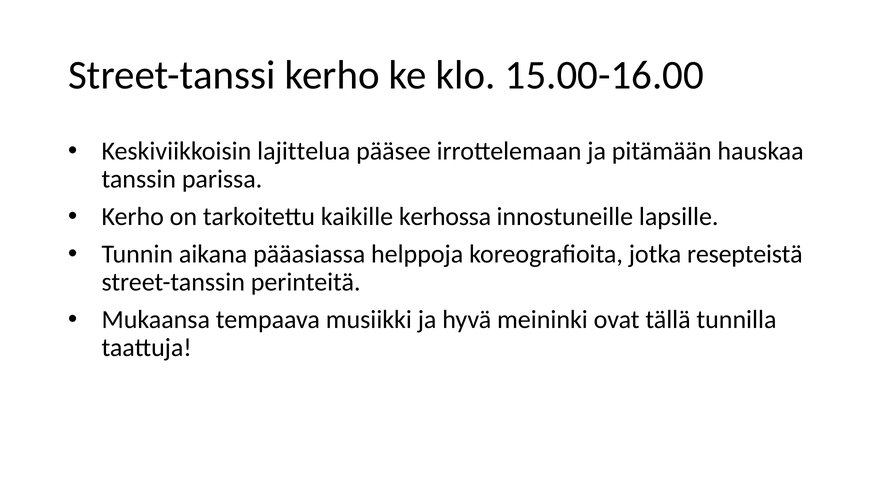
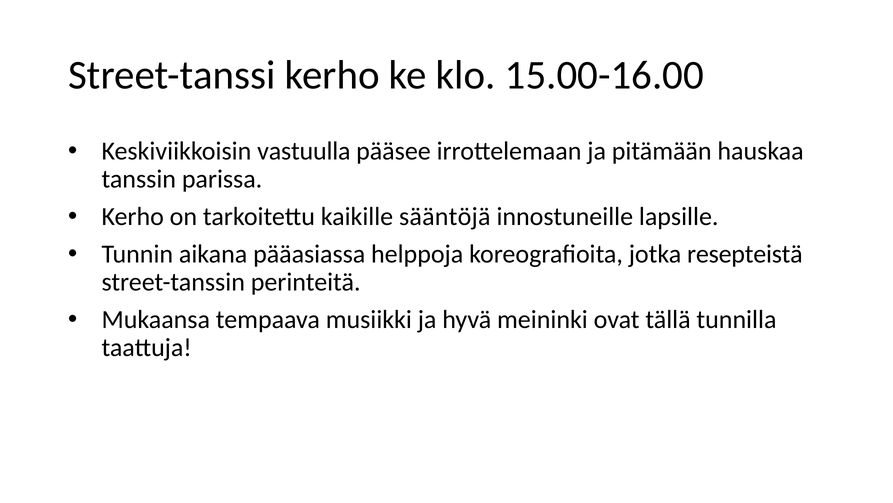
lajittelua: lajittelua -> vastuulla (304, 151)
kerhossa: kerhossa -> sääntöjä (445, 216)
